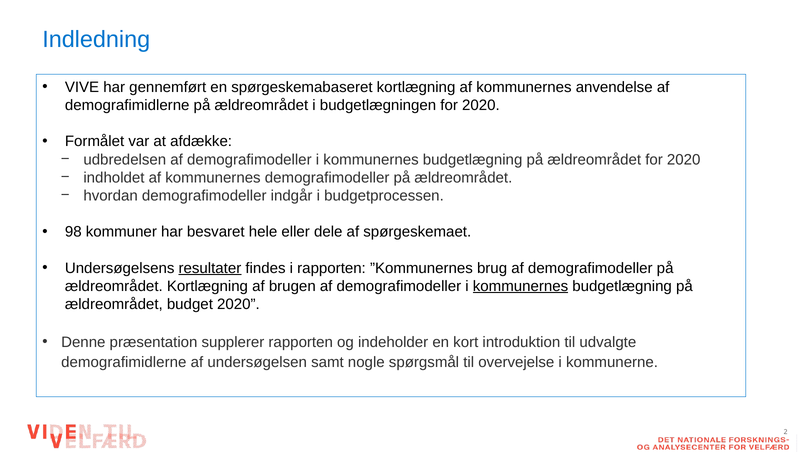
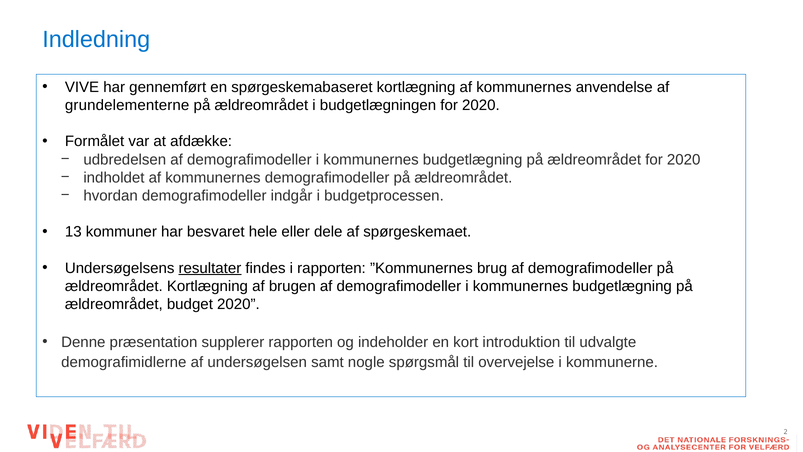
demografimidlerne: demografimidlerne -> grundelementerne (127, 105)
98: 98 -> 13 (73, 232)
kommunernes underline: present -> none (521, 286)
